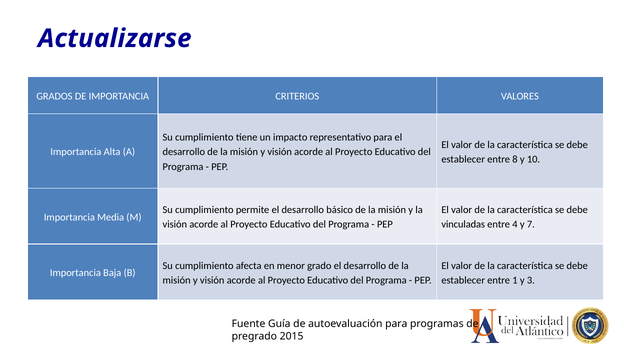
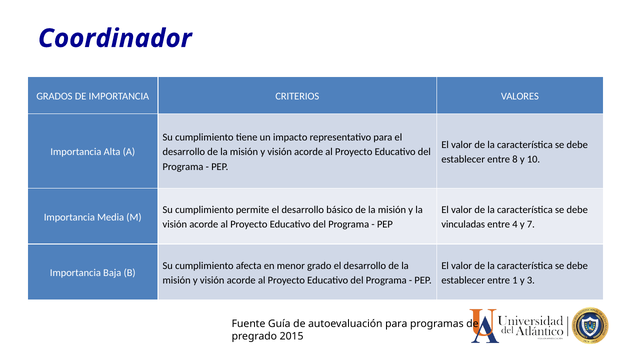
Actualizarse: Actualizarse -> Coordinador (115, 38)
